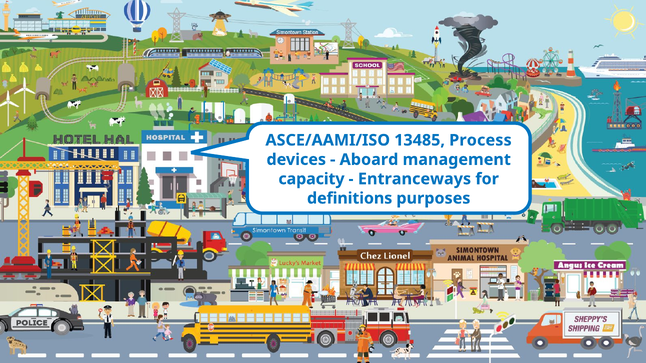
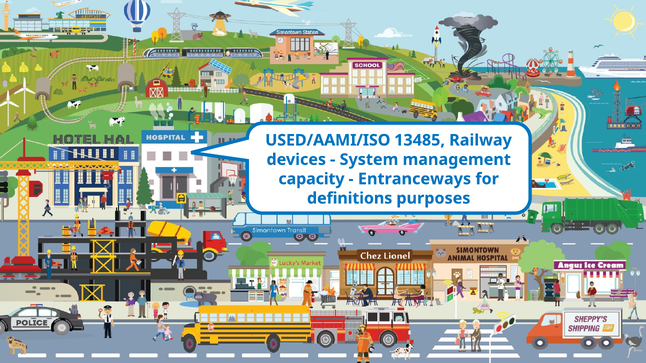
ASCE/AAMI/ISO: ASCE/AAMI/ISO -> USED/AAMI/ISO (328, 140)
Process: Process -> Railway (481, 140)
Aboard: Aboard -> System (369, 160)
